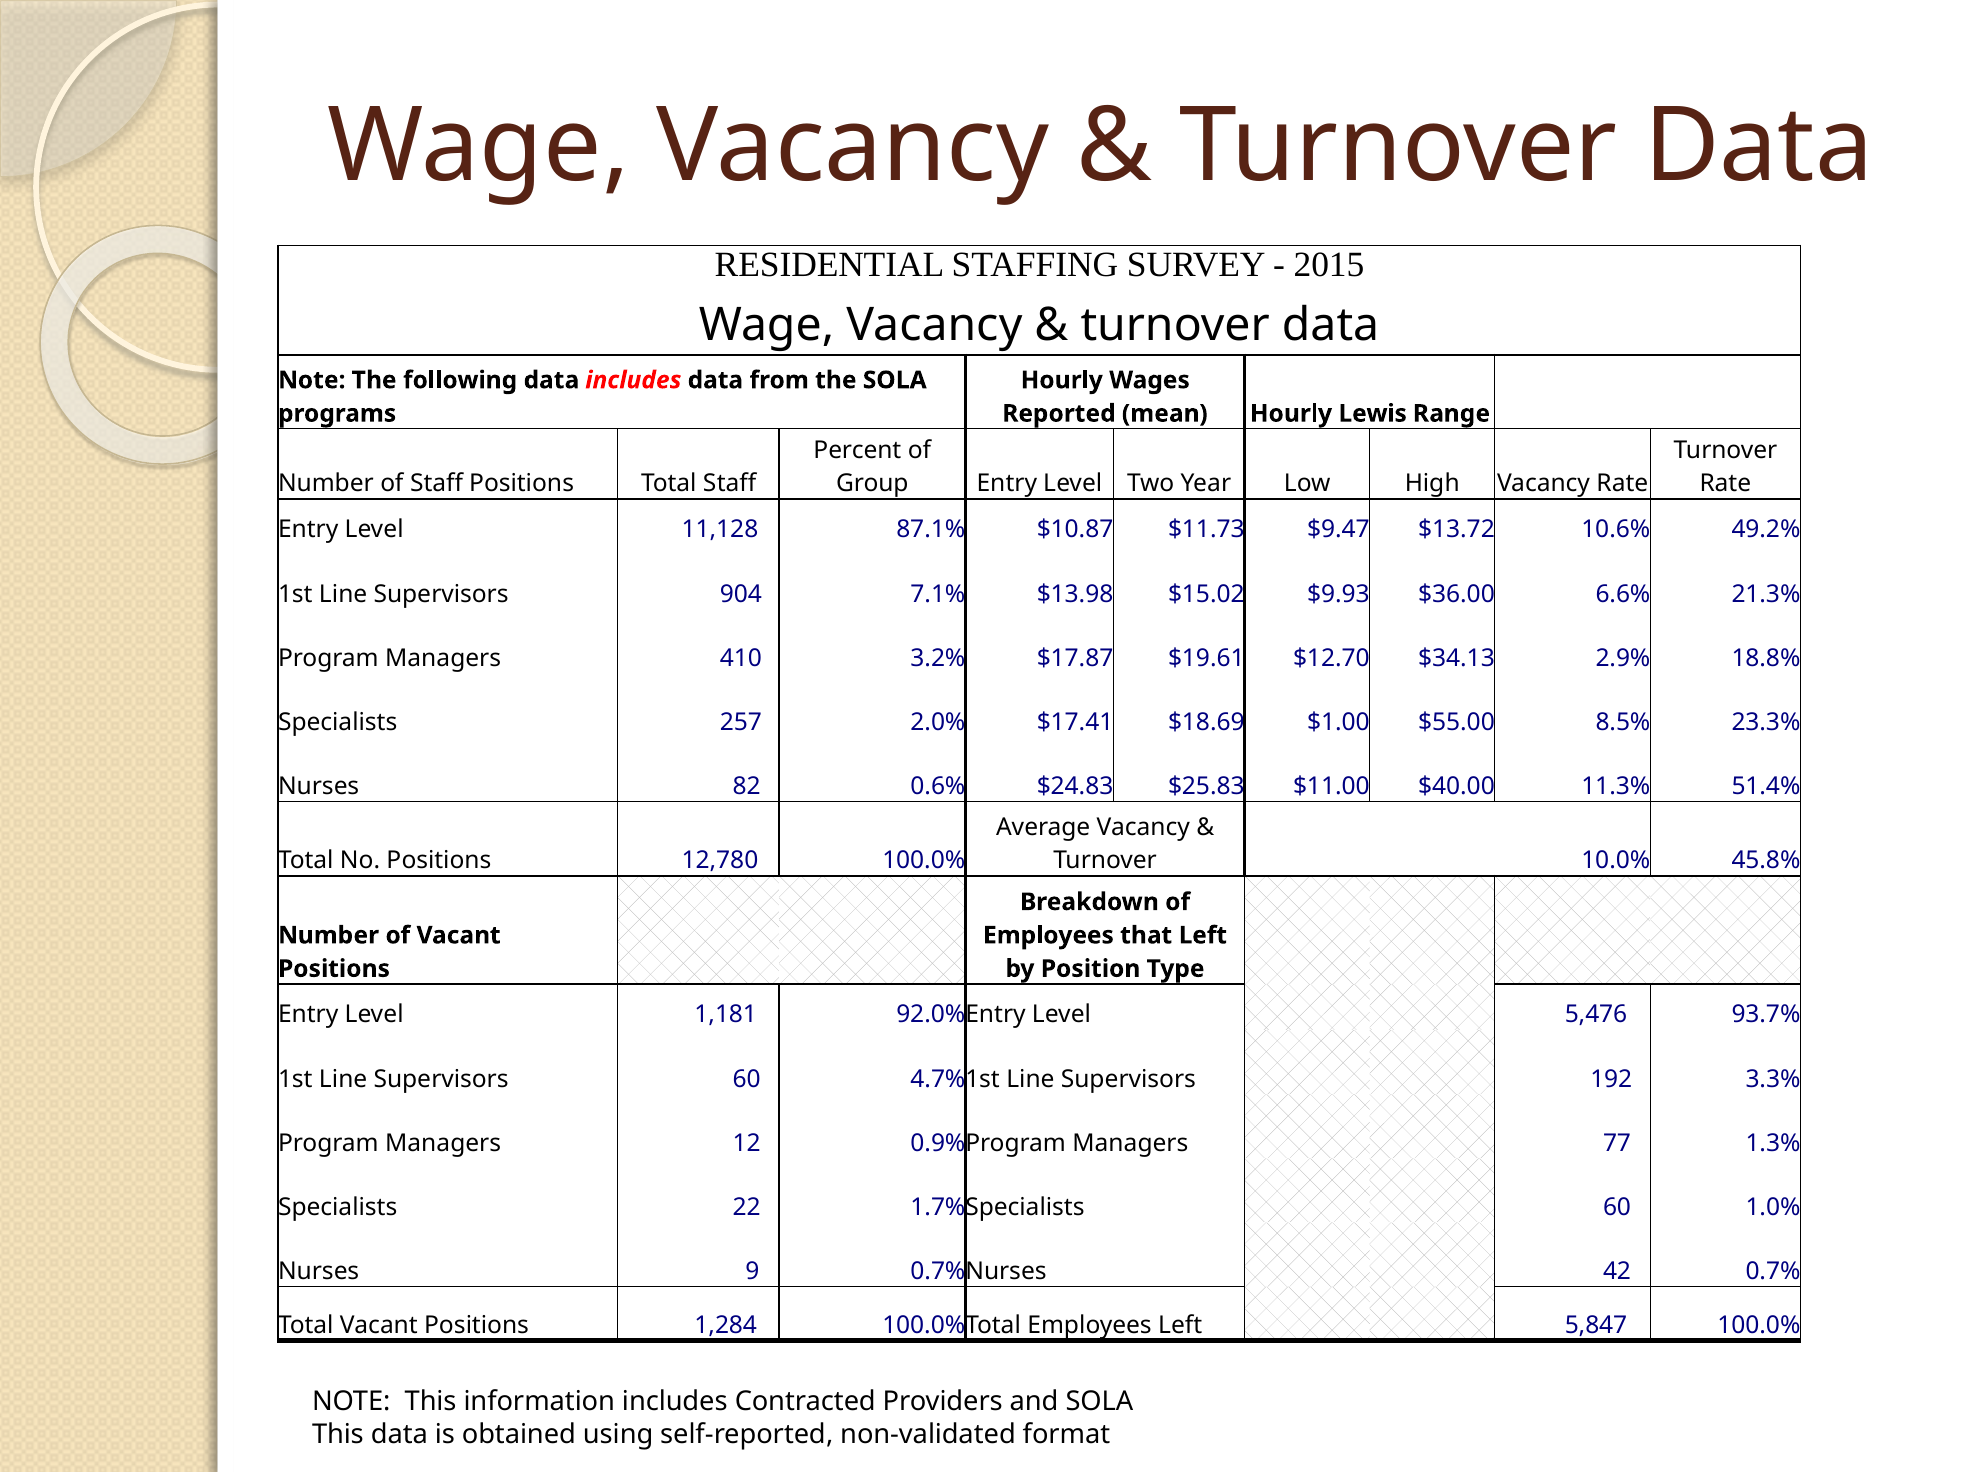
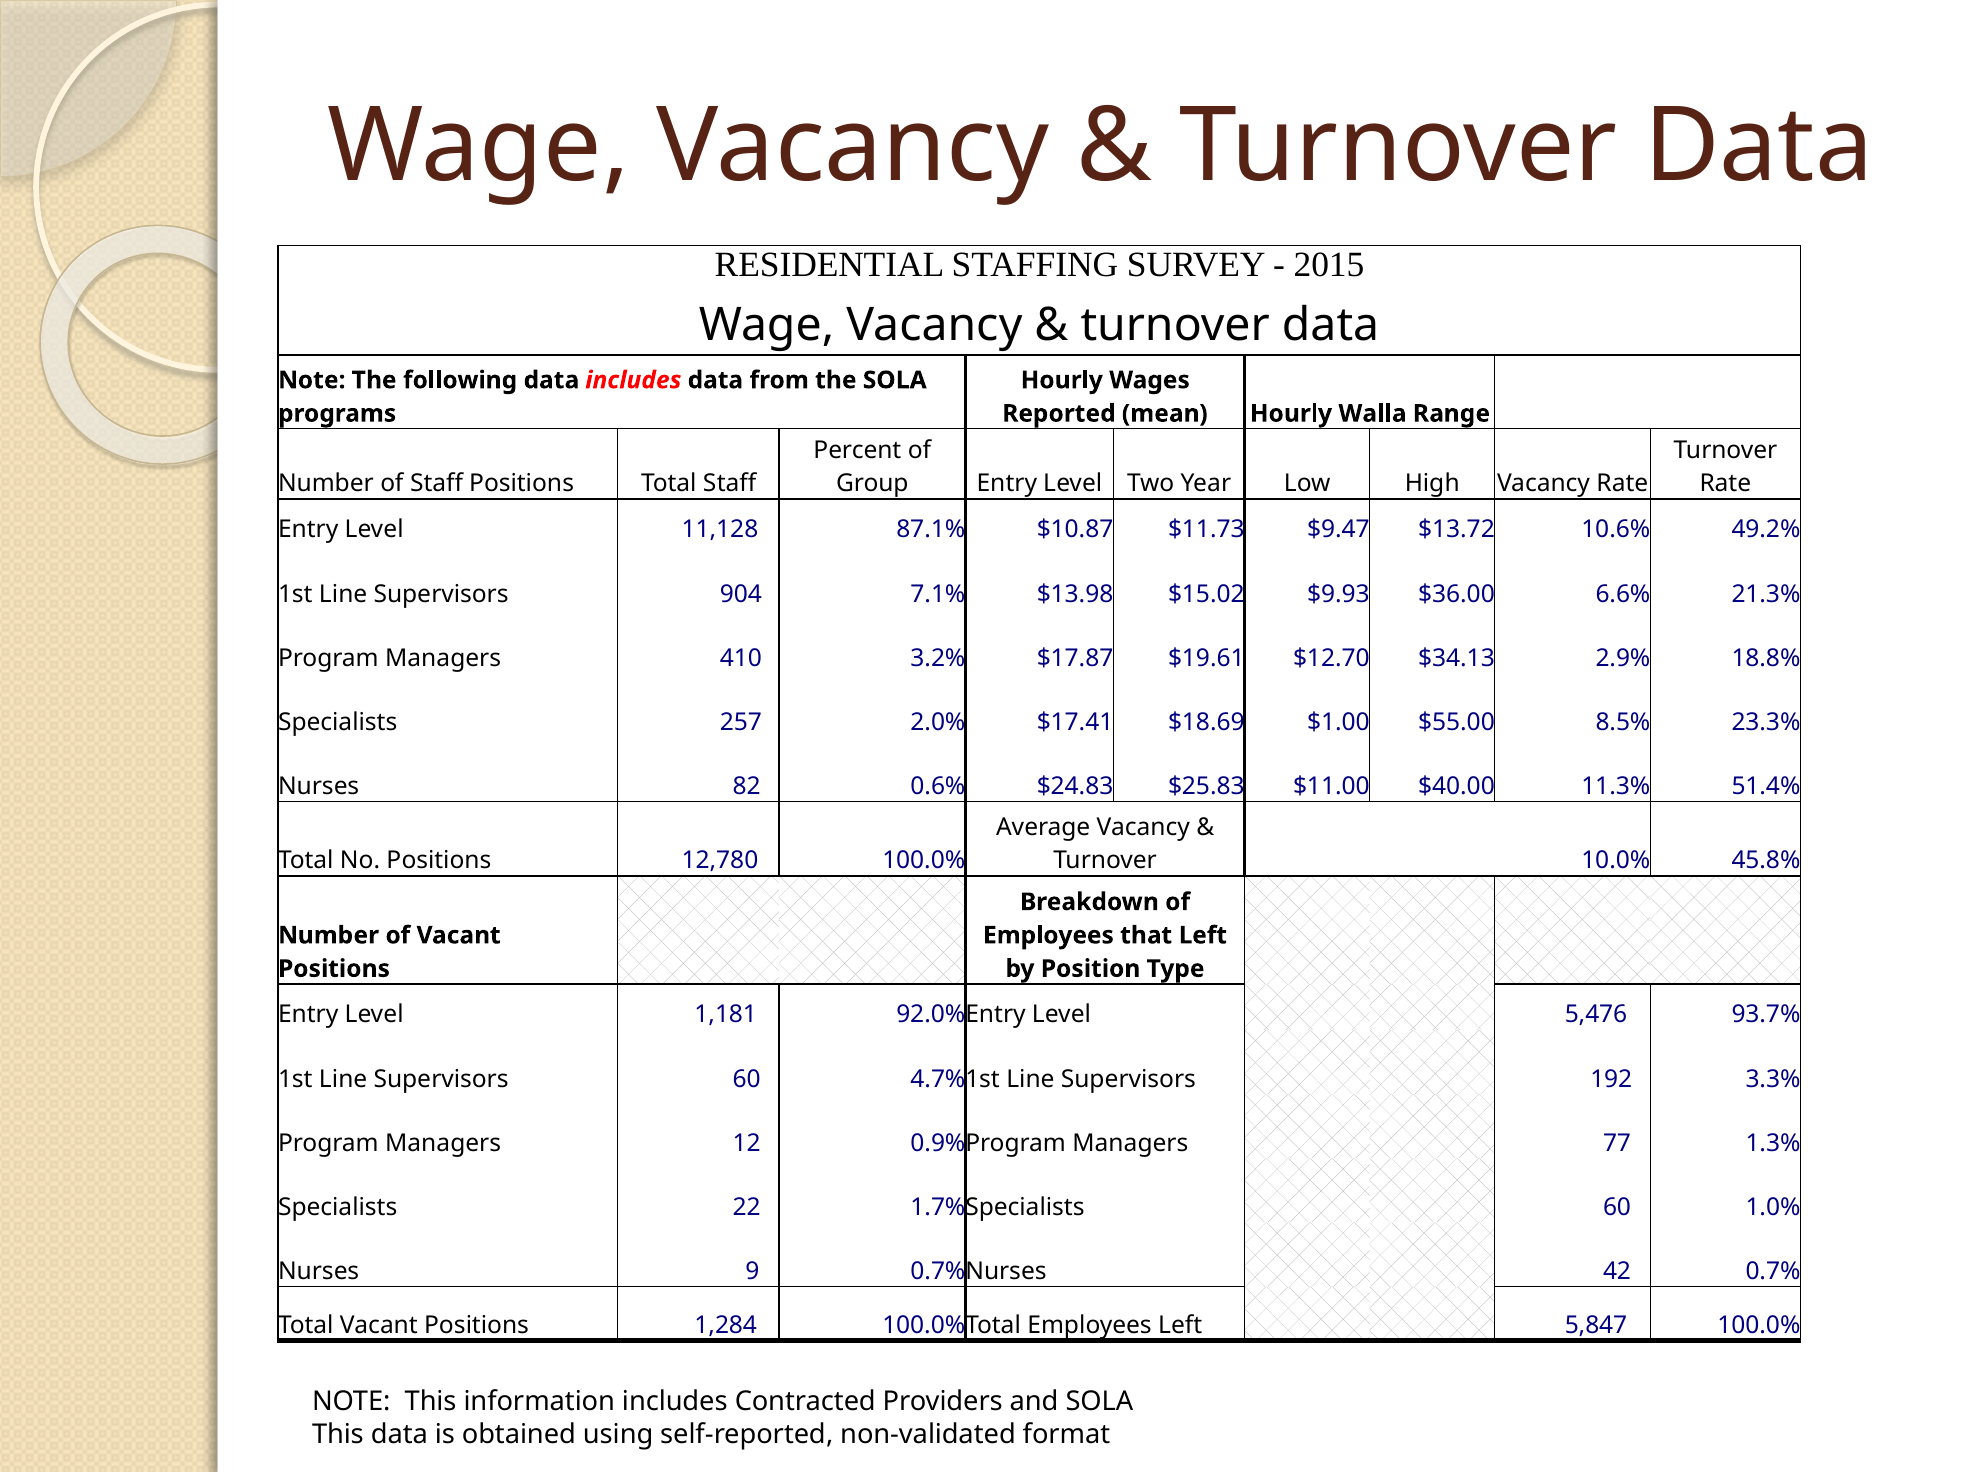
Lewis: Lewis -> Walla (1373, 414)
